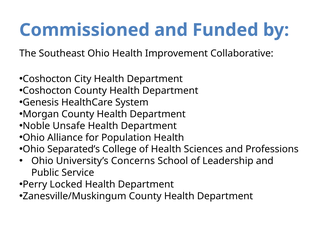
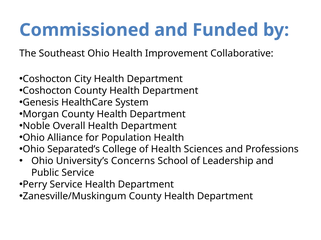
Unsafe: Unsafe -> Overall (69, 126)
Perry Locked: Locked -> Service (66, 185)
